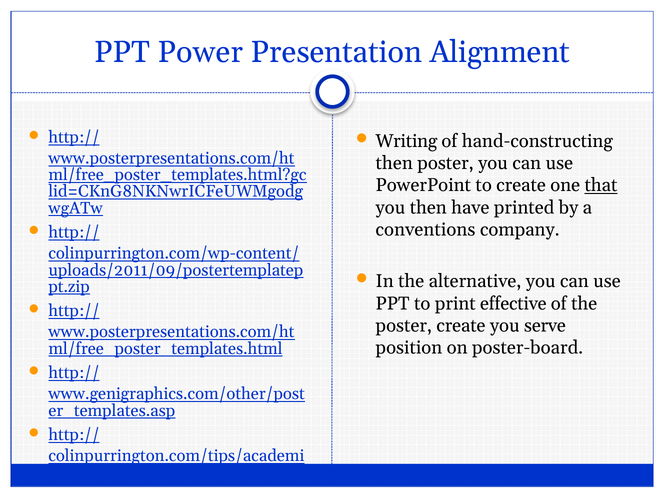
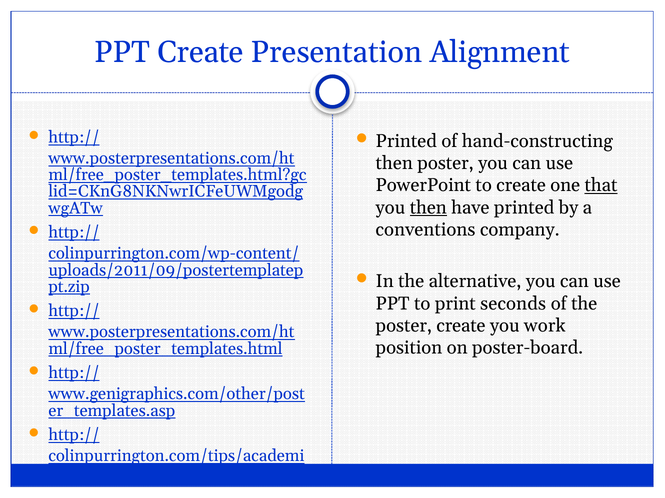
PPT Power: Power -> Create (201, 52)
Writing: Writing -> Printed (406, 141)
then underline: none -> present (428, 208)
effective: effective -> seconds (513, 304)
serve: serve -> work (545, 326)
